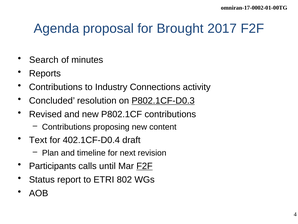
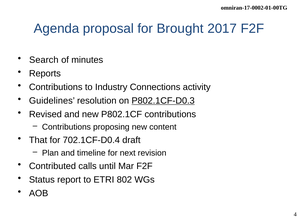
Concluded: Concluded -> Guidelines (52, 100)
Text: Text -> That (38, 140)
402.1CF-D0.4: 402.1CF-D0.4 -> 702.1CF-D0.4 (91, 140)
Participants: Participants -> Contributed (52, 166)
F2F underline: present -> none (145, 166)
